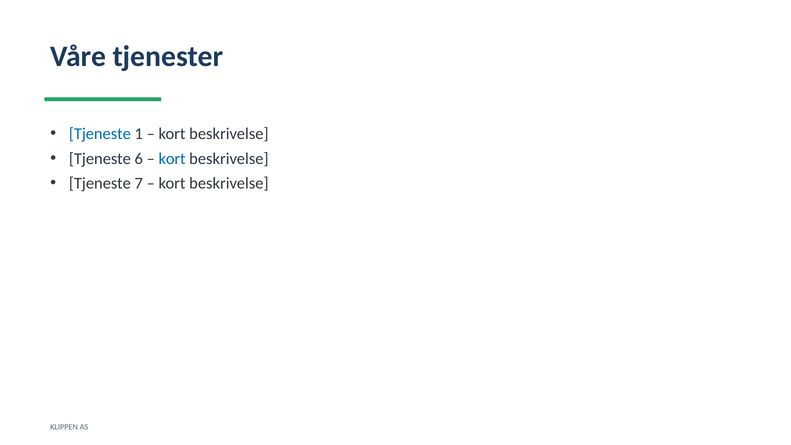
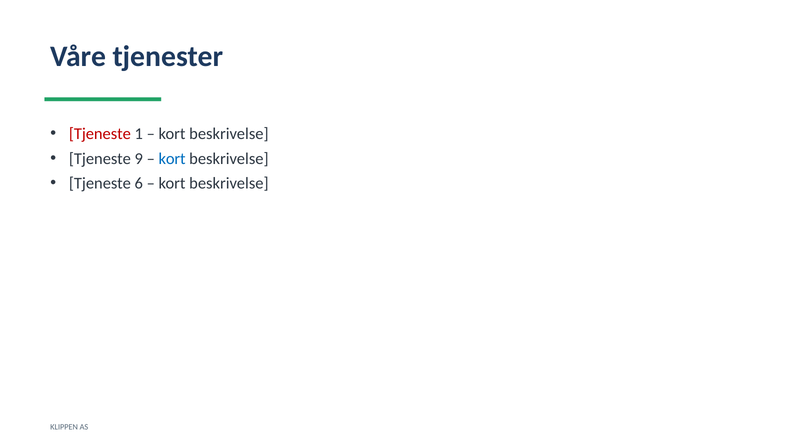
Tjeneste colour: blue -> red (100, 134)
6: 6 -> 9 (139, 159)
7: 7 -> 6 (139, 183)
